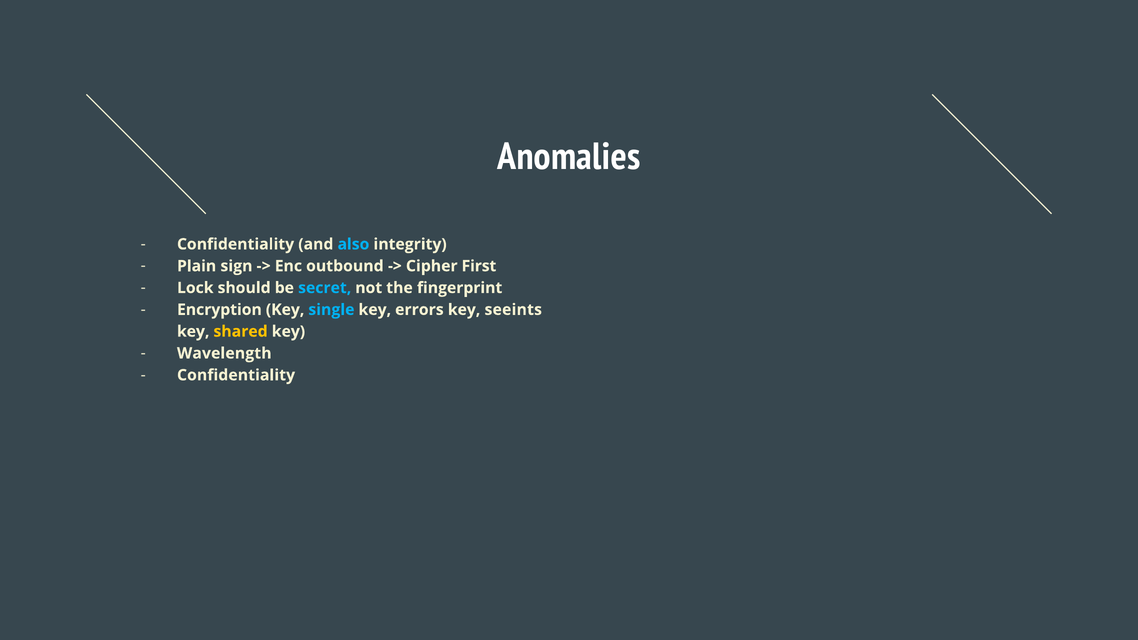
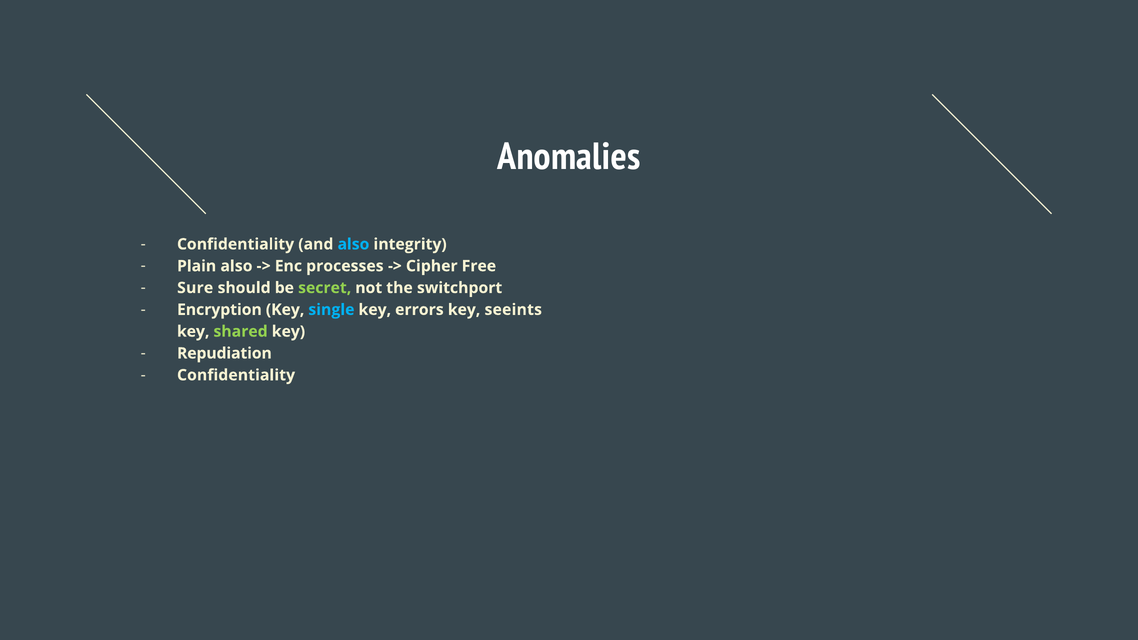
Plain sign: sign -> also (236, 266)
outbound: outbound -> processes (345, 266)
First: First -> Free (479, 266)
Lock: Lock -> Sure (195, 288)
secret colour: light blue -> light green (325, 288)
fingerprint: fingerprint -> switchport (460, 288)
shared colour: yellow -> light green (241, 332)
Wavelength: Wavelength -> Repudiation (224, 353)
